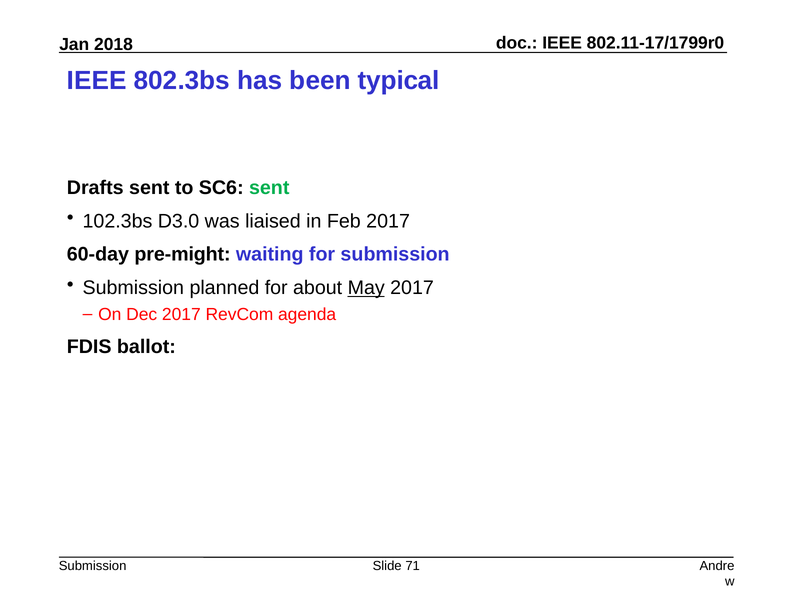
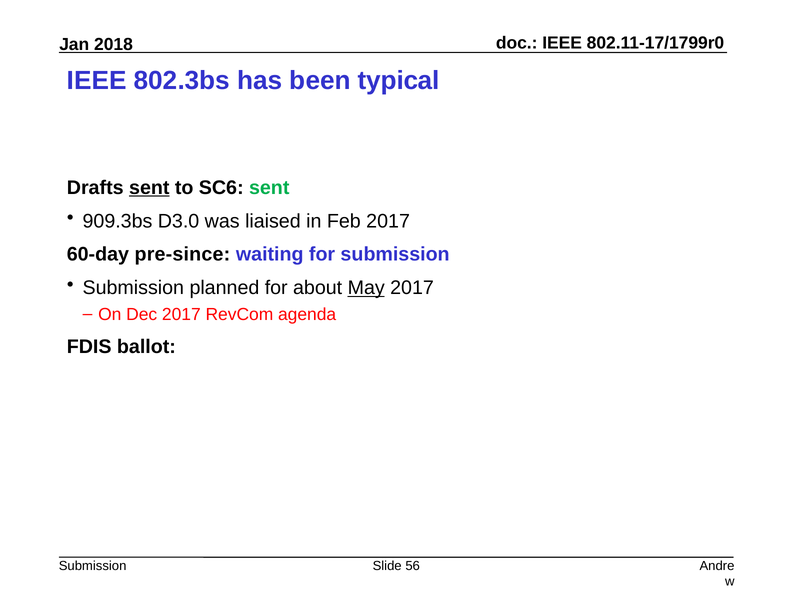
sent underline: none -> present (149, 187)
102.3bs: 102.3bs -> 909.3bs (117, 221)
pre-might: pre-might -> pre-since (182, 254)
71: 71 -> 56 (413, 565)
